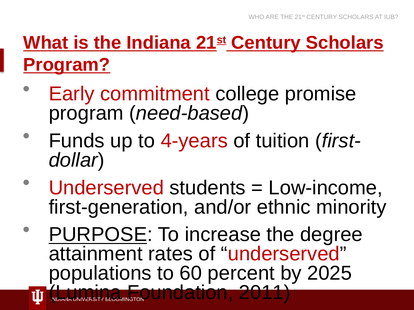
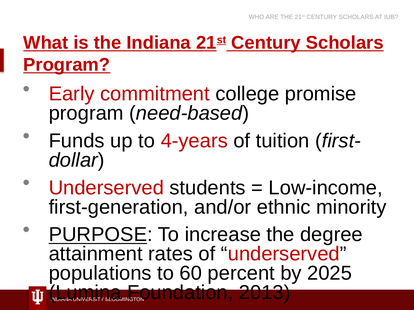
2011: 2011 -> 2013 (265, 293)
